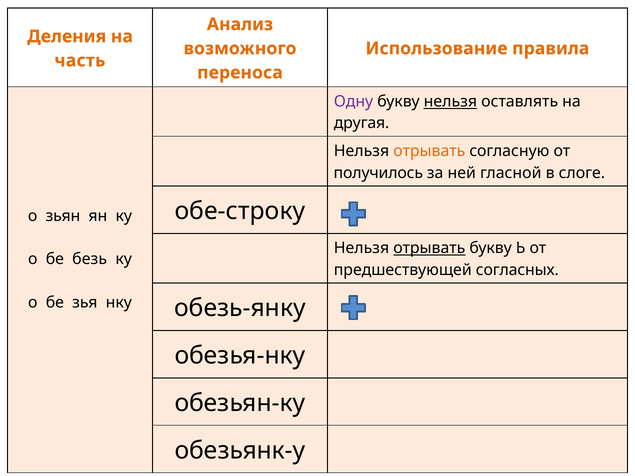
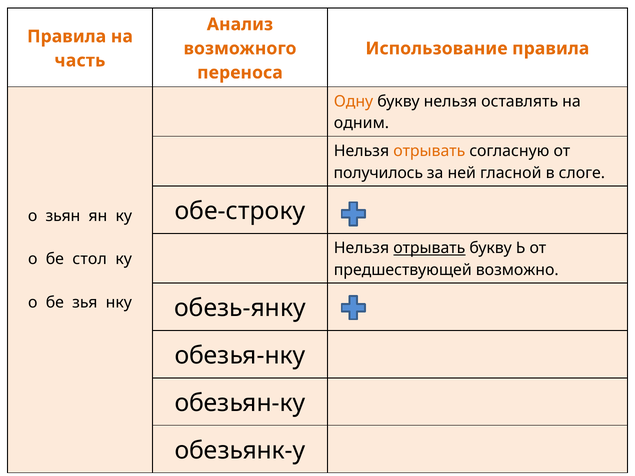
Деления: Деления -> Правила (67, 36)
Одну colour: purple -> orange (354, 102)
нельзя underline: present -> none (450, 102)
другая: другая -> одним (361, 123)
безь: безь -> стол (90, 259)
согласных: согласных -> возможно (517, 270)
